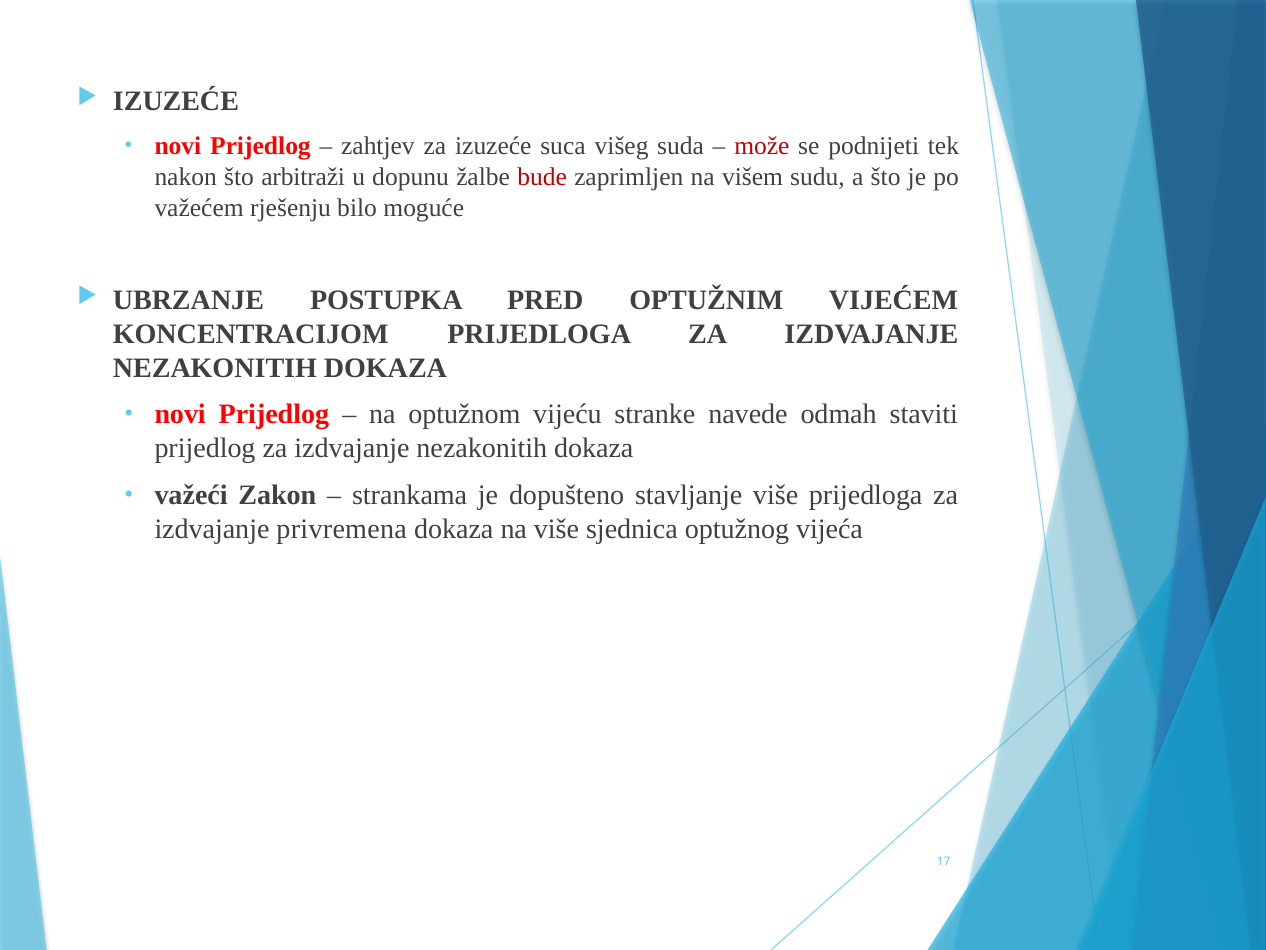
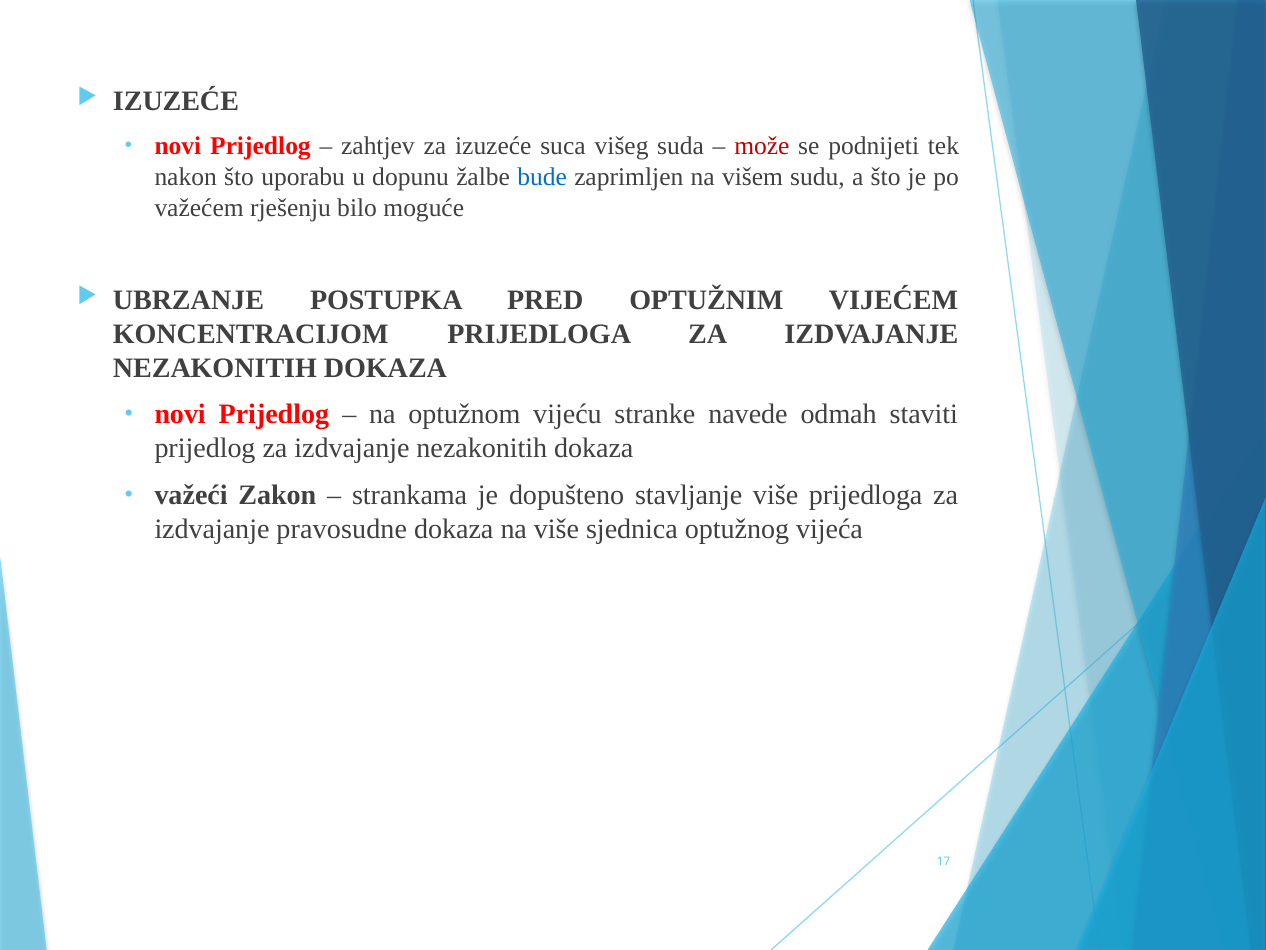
arbitraži: arbitraži -> uporabu (303, 177)
bude colour: red -> blue (542, 177)
privremena: privremena -> pravosudne (342, 529)
